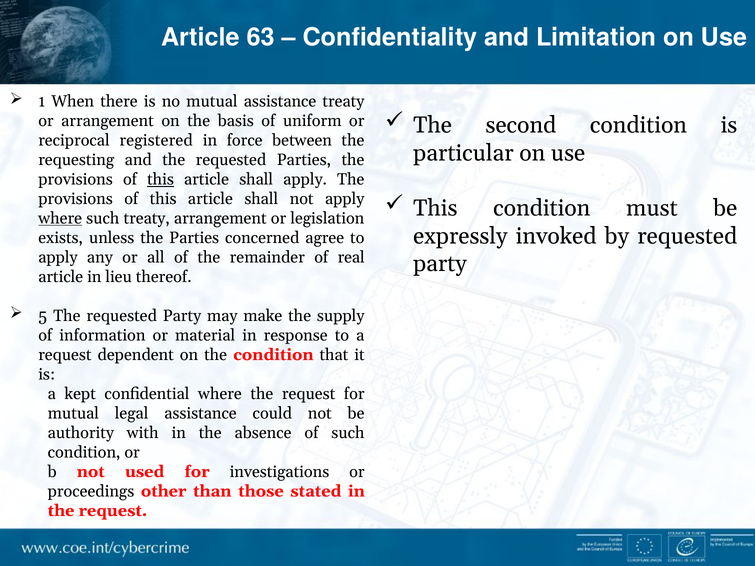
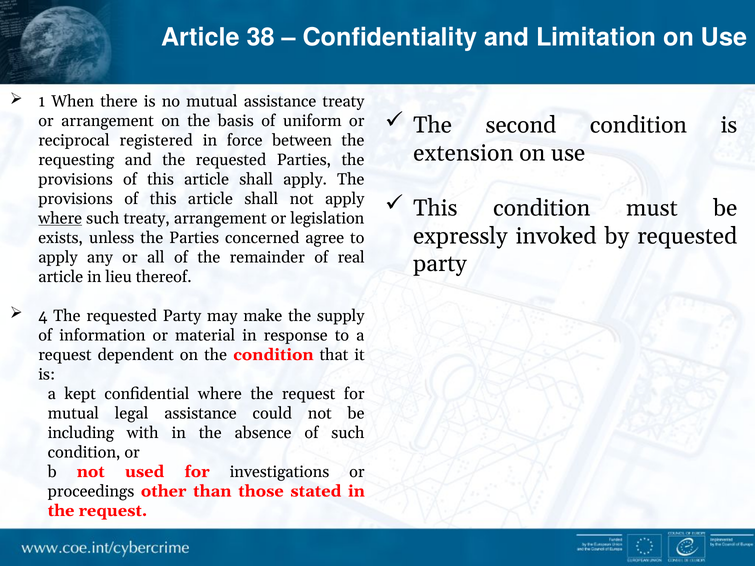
63: 63 -> 38 (261, 38)
particular: particular -> extension (463, 153)
this underline: present -> none (161, 179)
5: 5 -> 4 (43, 316)
authority: authority -> including (81, 433)
